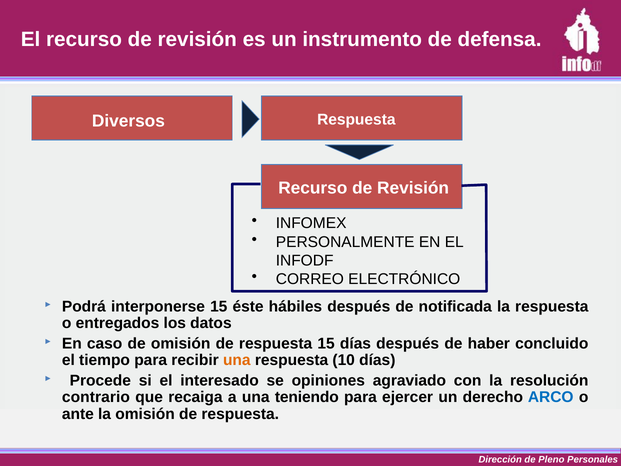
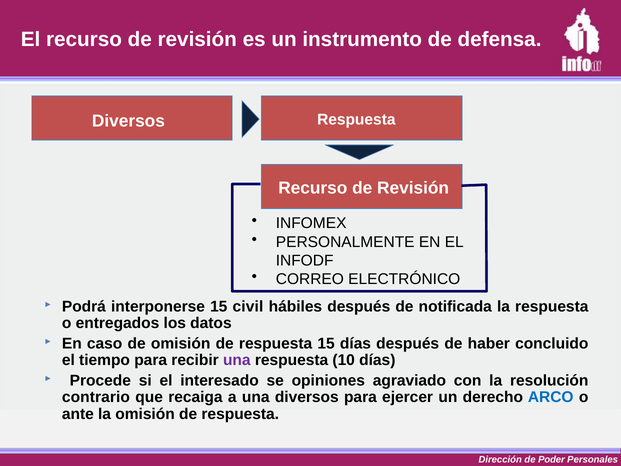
éste: éste -> civil (248, 306)
una colour: orange -> purple (237, 360)
una teniendo: teniendo -> diversos (307, 397)
Pleno: Pleno -> Poder (551, 459)
